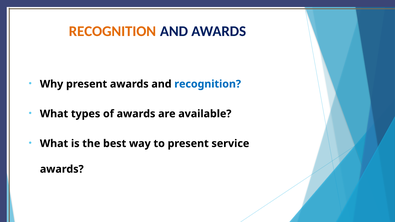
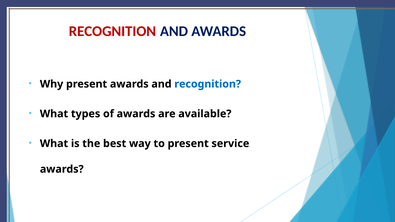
RECOGNITION colour: orange -> red (112, 31)
